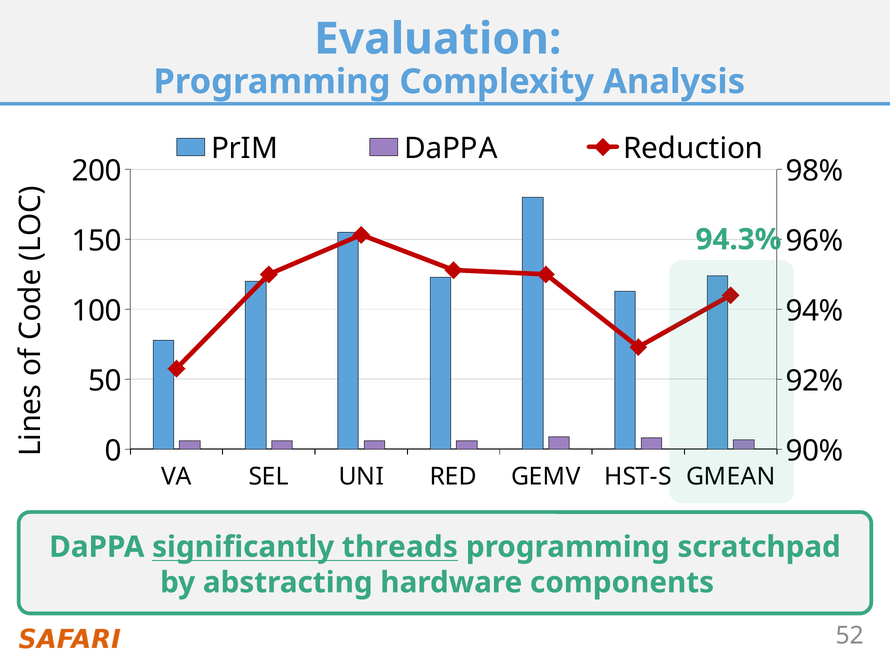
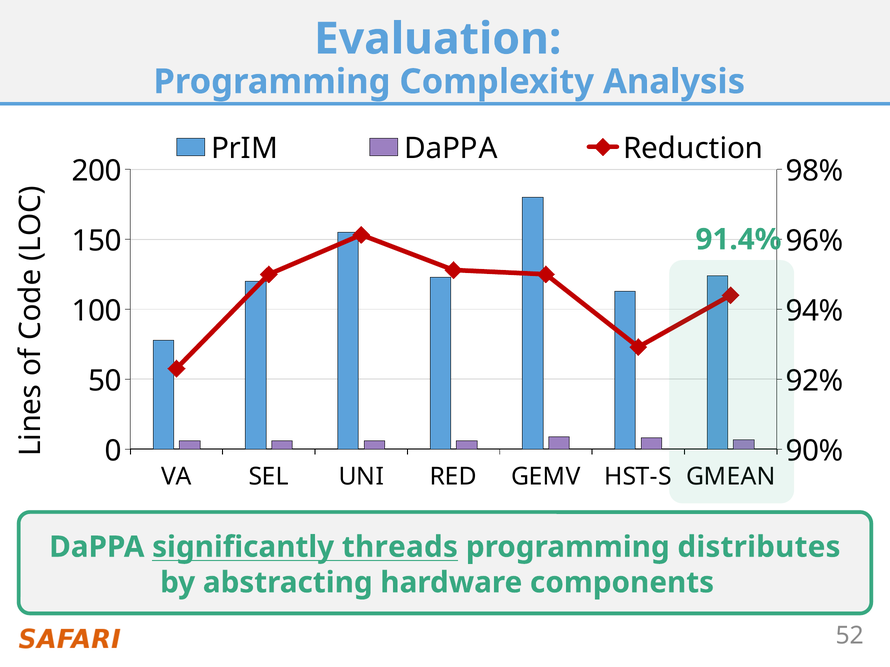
94.3%: 94.3% -> 91.4% (738, 240)
scratchpad: scratchpad -> distributes (759, 547)
